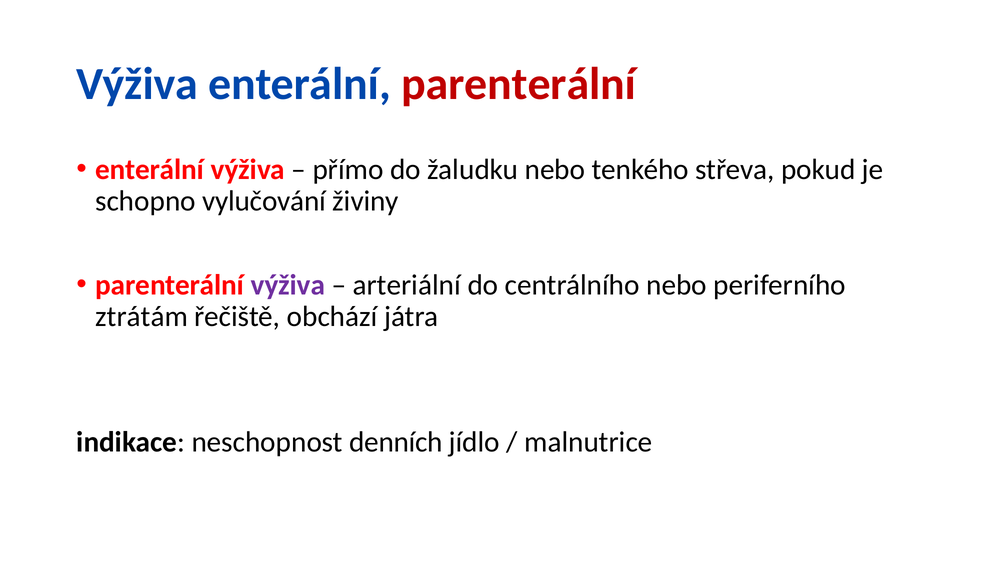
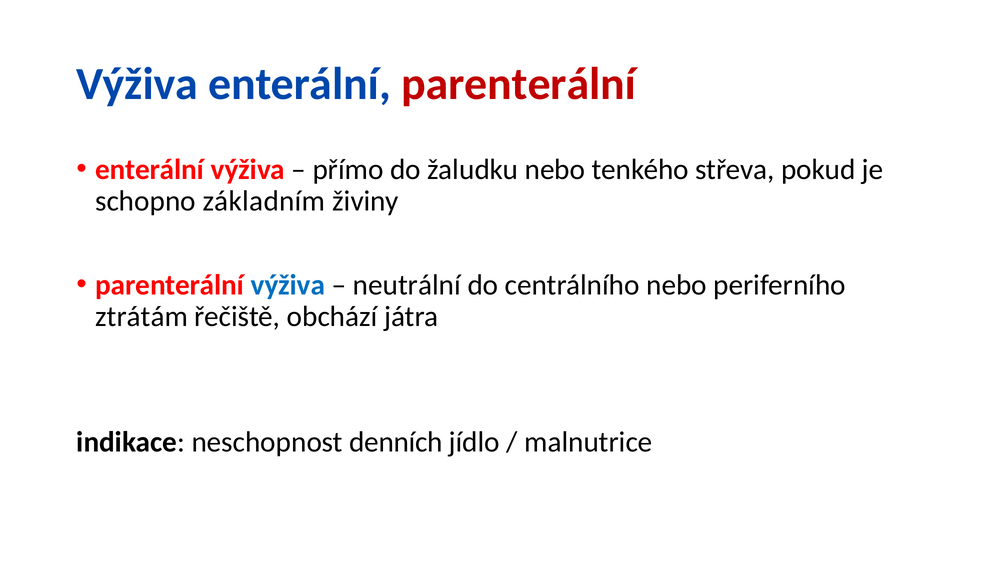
vylučování: vylučování -> základním (264, 201)
výživa colour: purple -> blue (288, 285)
arteriální: arteriální -> neutrální (407, 285)
